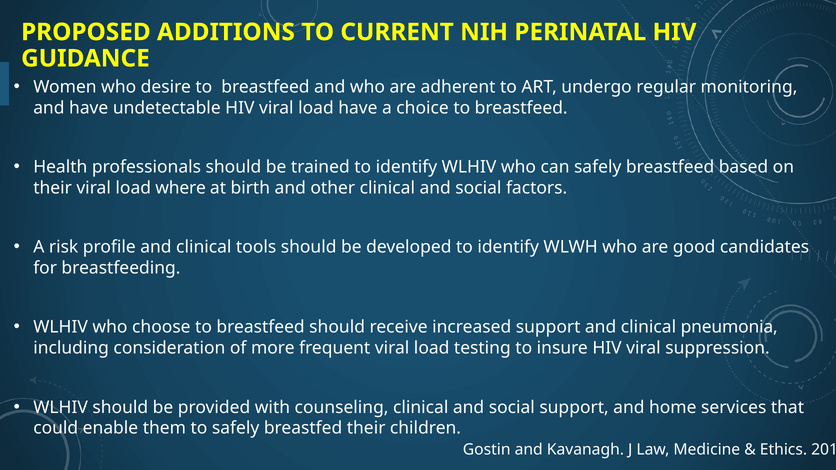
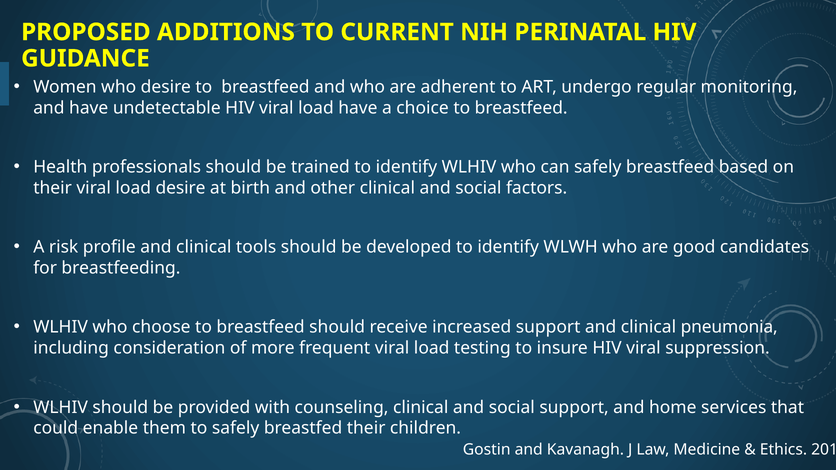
load where: where -> desire (181, 188)
